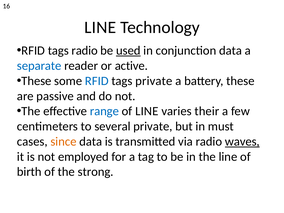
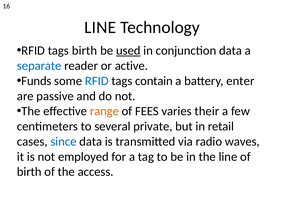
tags radio: radio -> birth (85, 51)
These: These -> Funds (36, 81)
tags private: private -> contain (154, 81)
battery these: these -> enter (240, 81)
range colour: blue -> orange (104, 111)
of LINE: LINE -> FEES (147, 111)
must: must -> retail (221, 126)
since colour: orange -> blue (63, 142)
waves underline: present -> none (242, 142)
strong: strong -> access (96, 172)
